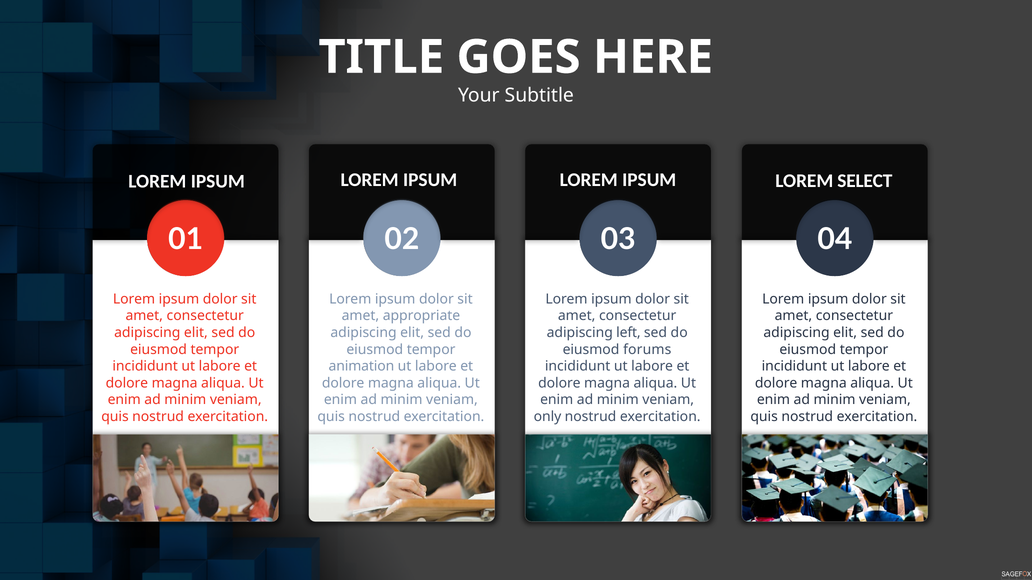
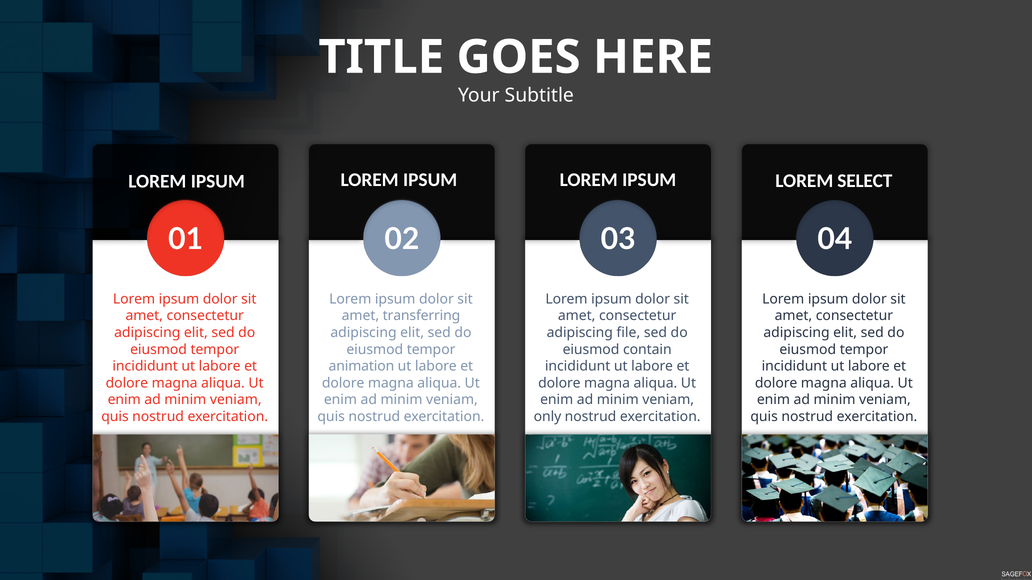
appropriate: appropriate -> transferring (422, 316)
left: left -> file (628, 333)
forums: forums -> contain (647, 350)
